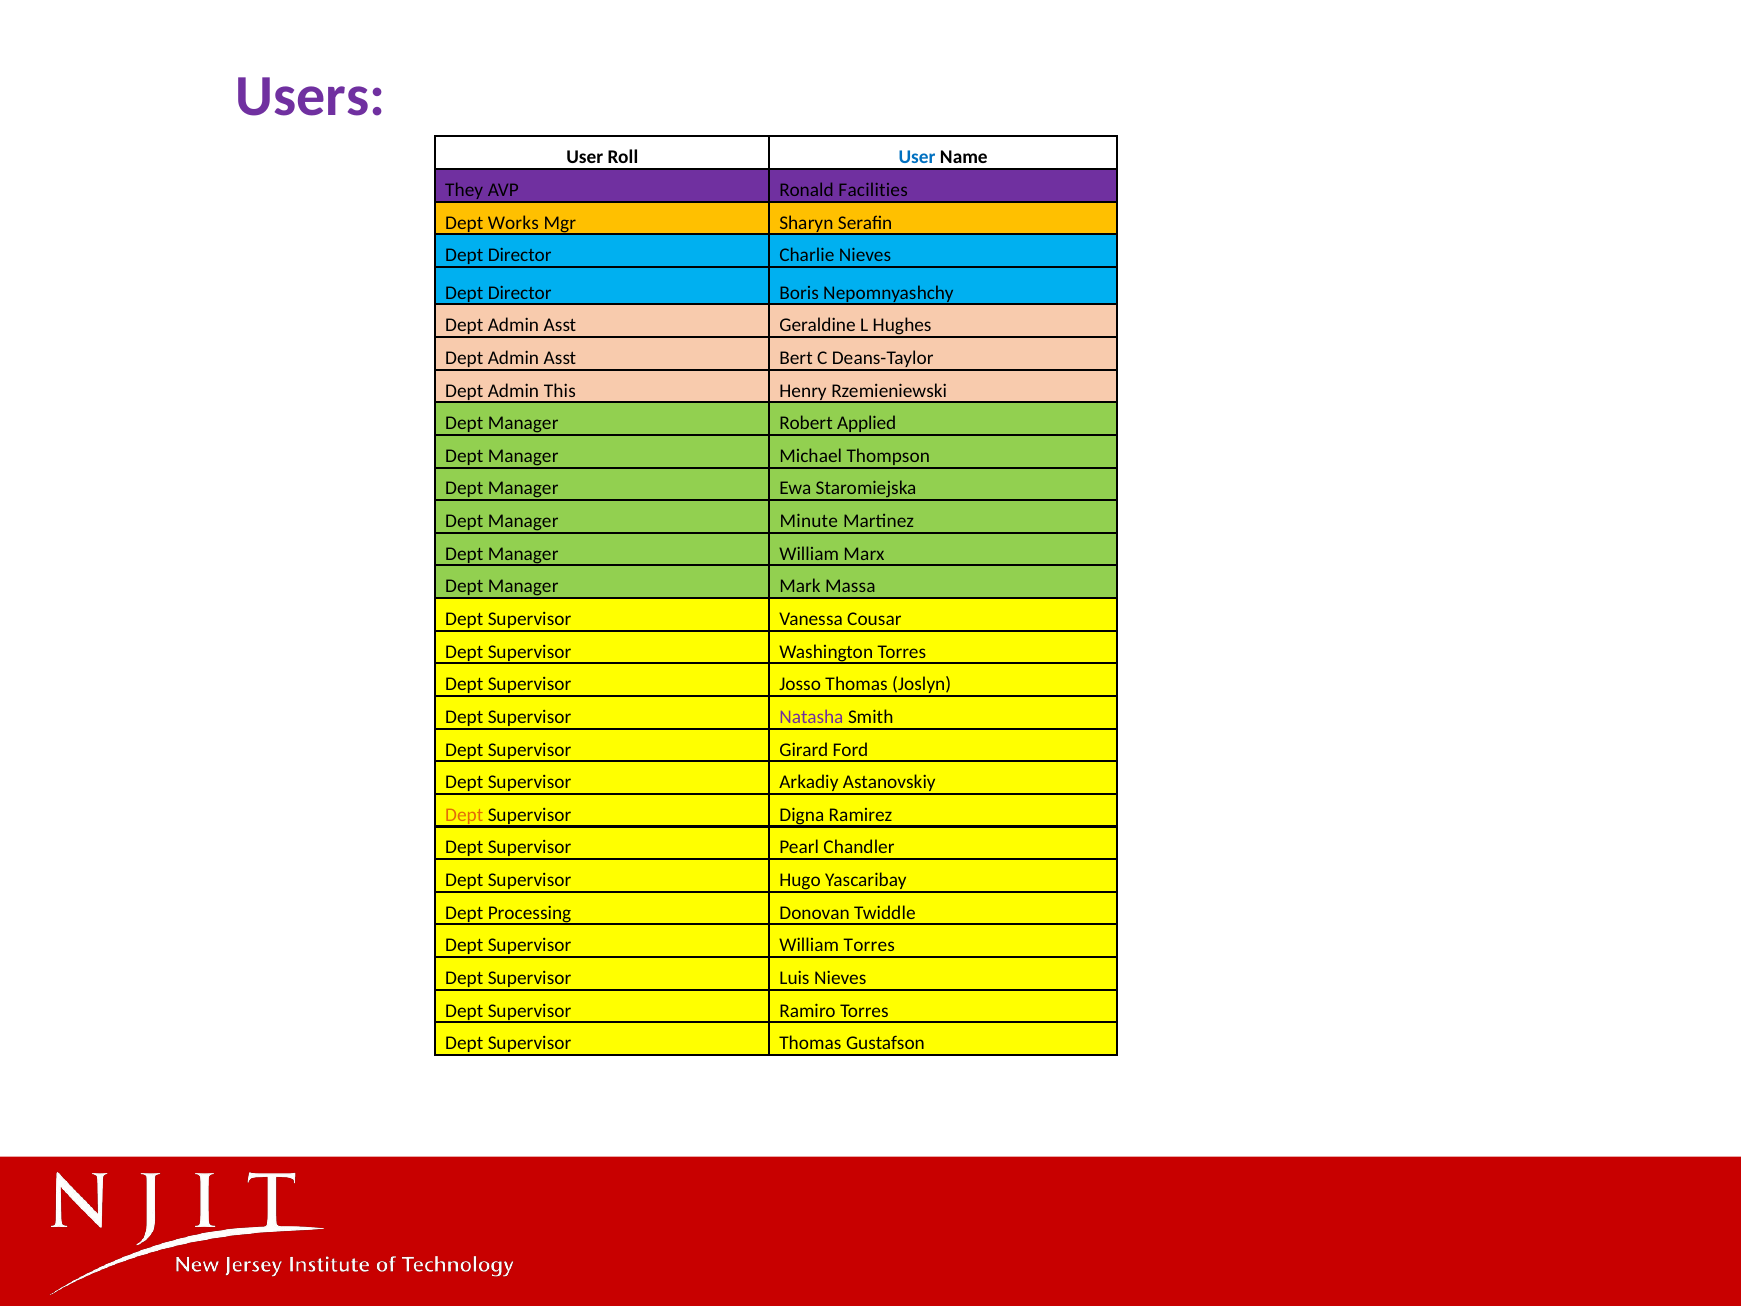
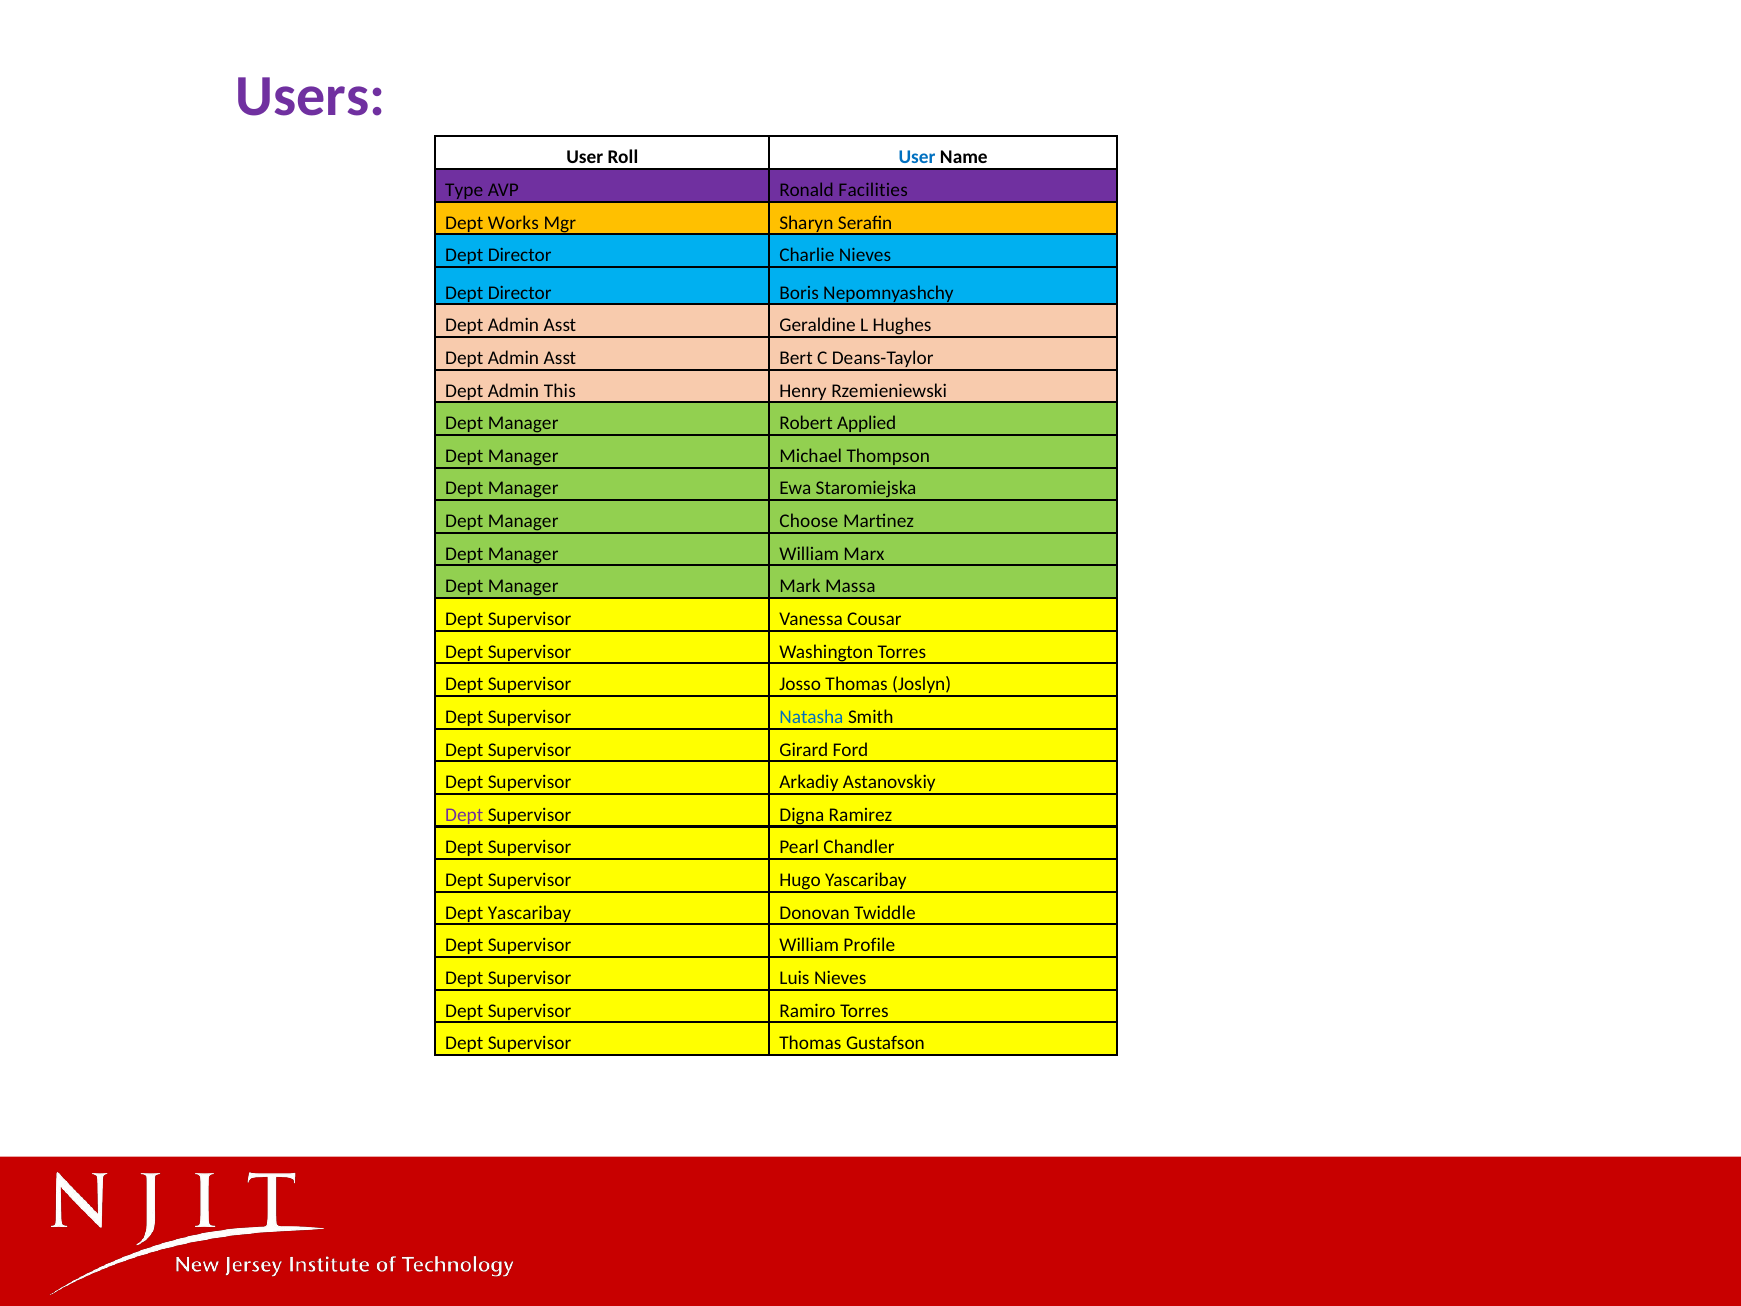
They: They -> Type (464, 190)
Minute: Minute -> Choose (809, 521)
Natasha colour: purple -> blue (811, 717)
Dept colour: orange -> purple (464, 815)
Dept Processing: Processing -> Yascaribay (529, 913)
William Torres: Torres -> Profile (869, 945)
